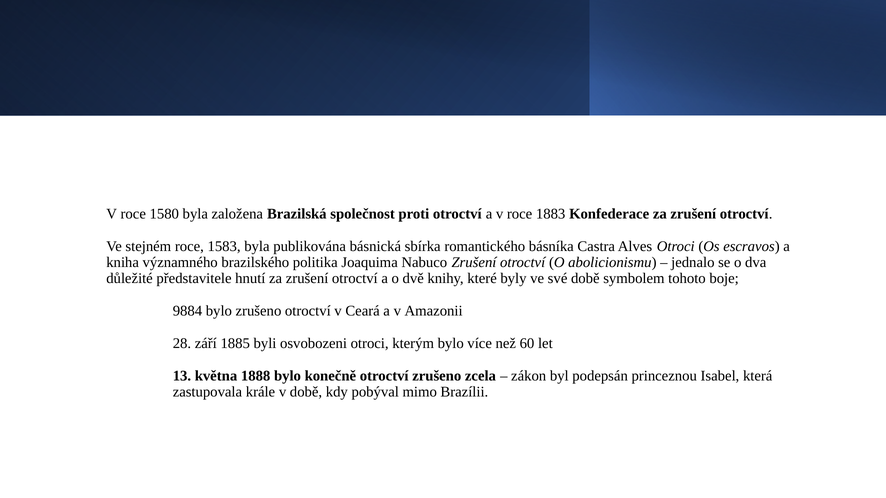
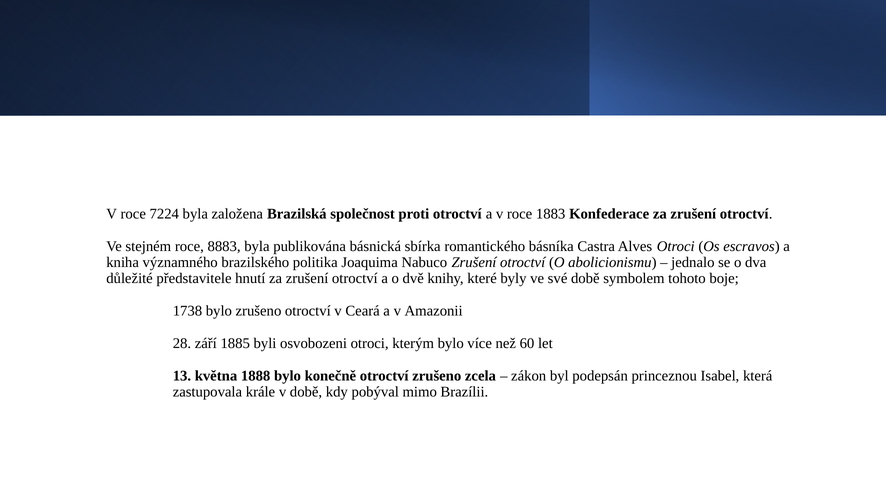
1580: 1580 -> 7224 (164, 214)
1583: 1583 -> 8883 (224, 247)
9884: 9884 -> 1738 (187, 311)
